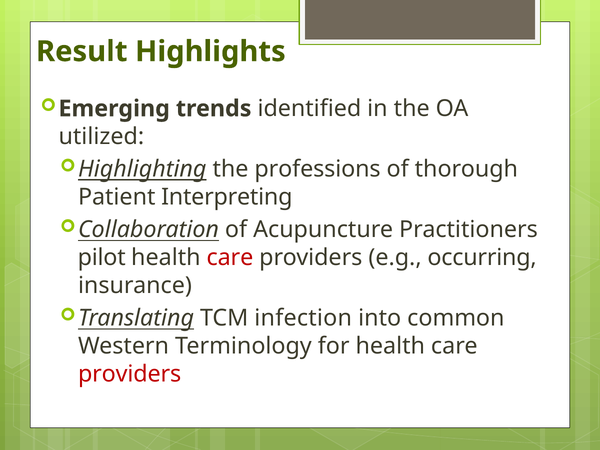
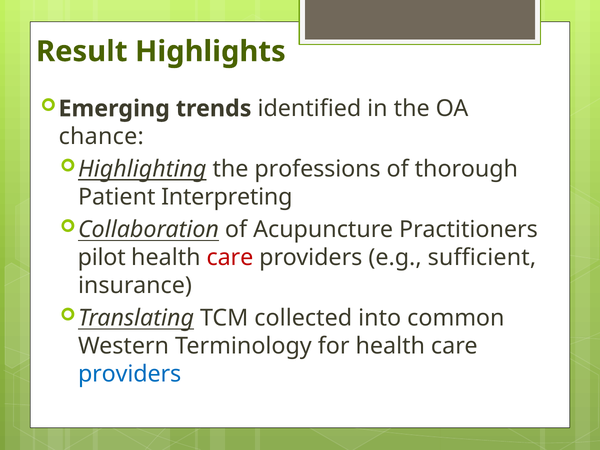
utilized: utilized -> chance (101, 137)
occurring: occurring -> sufficient (482, 258)
infection: infection -> collected (303, 318)
providers colour: red -> blue (130, 374)
